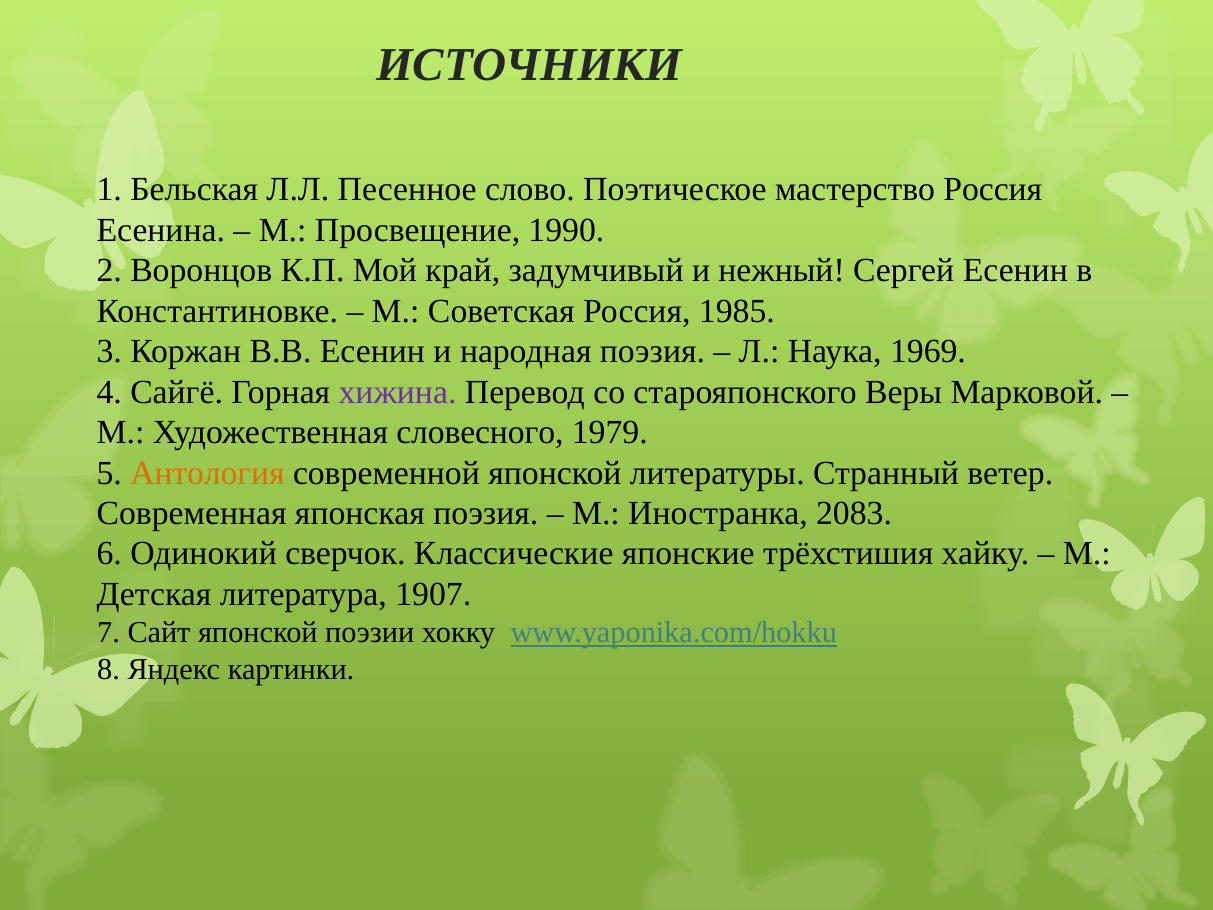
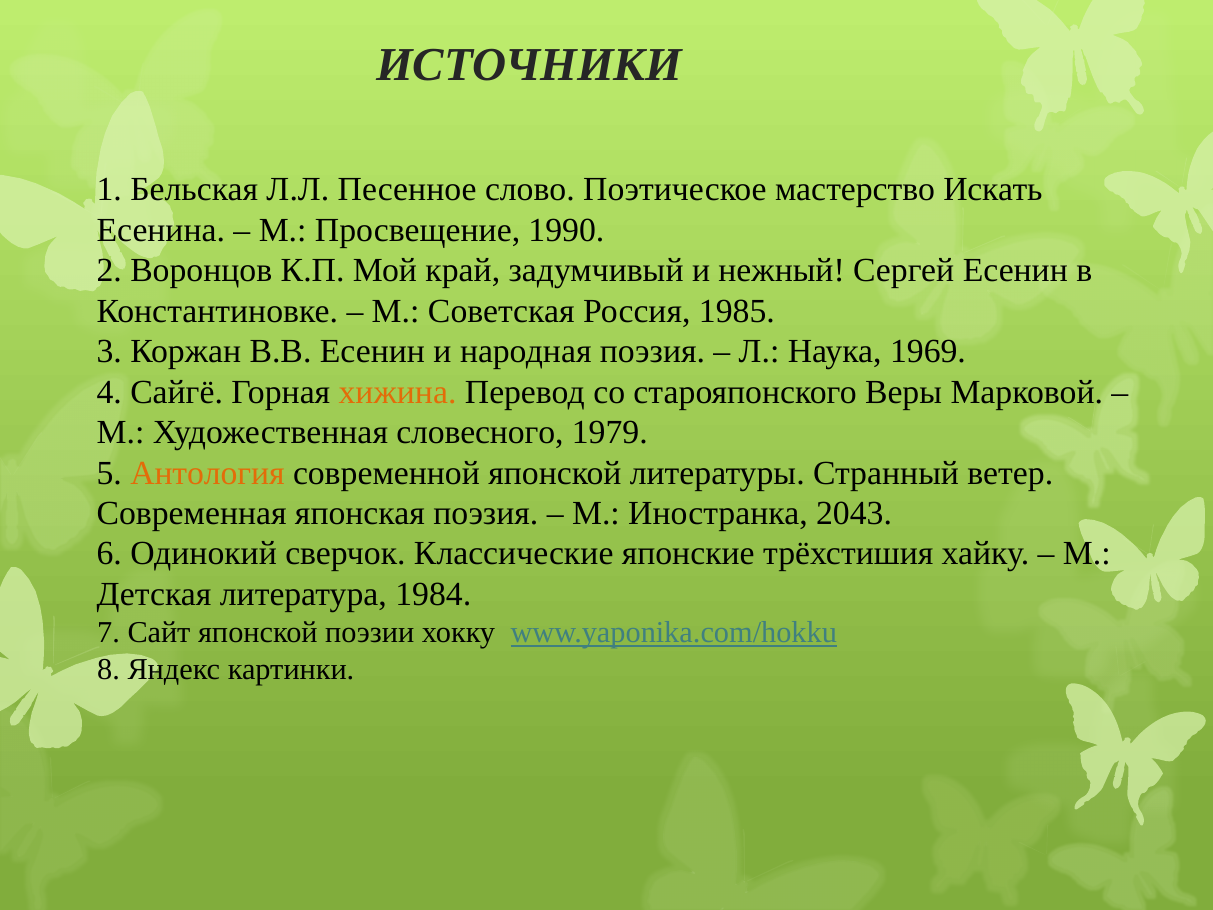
мастерство Россия: Россия -> Искать (993, 190)
хижина colour: purple -> orange (398, 392)
2083: 2083 -> 2043 (854, 513)
1907: 1907 -> 1984 (429, 594)
